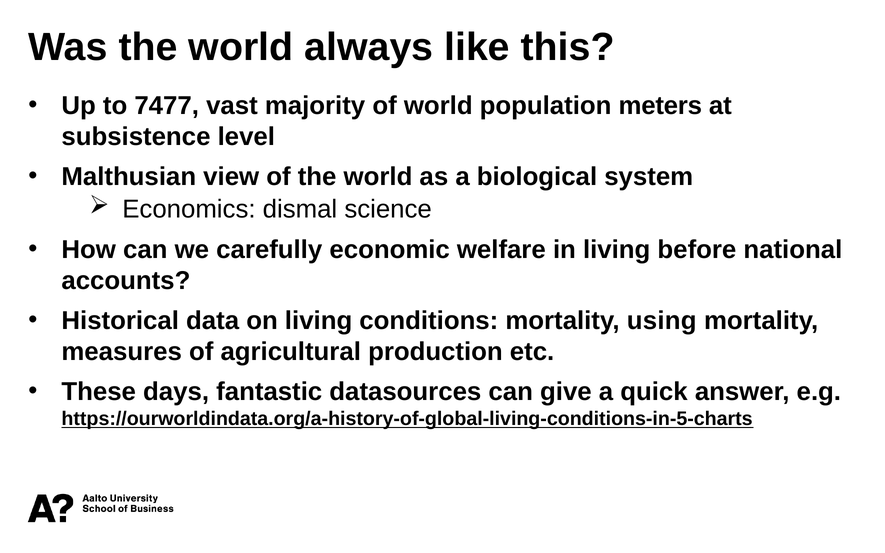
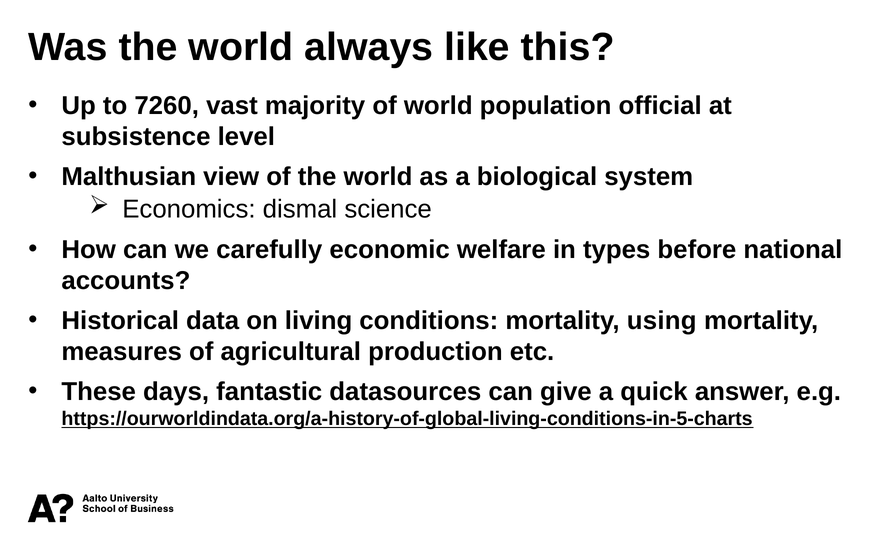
7477: 7477 -> 7260 (167, 106)
meters: meters -> official (660, 106)
in living: living -> types (617, 250)
